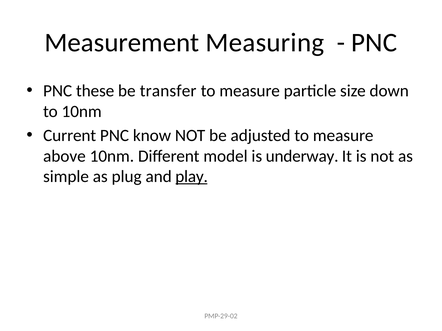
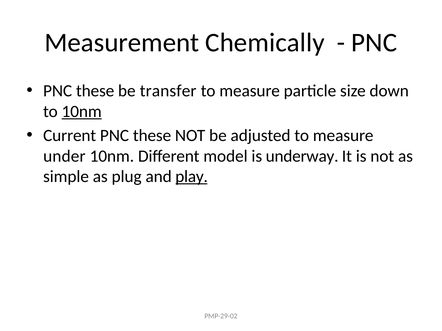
Measuring: Measuring -> Chemically (265, 43)
10nm underline: none -> present (82, 112)
Current PNC know: know -> these (152, 136)
above: above -> under (64, 156)
